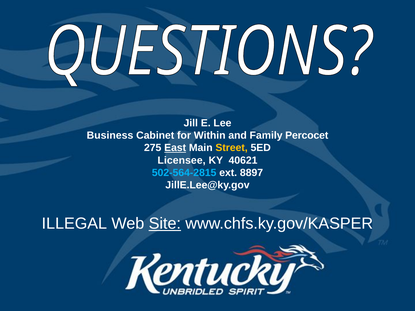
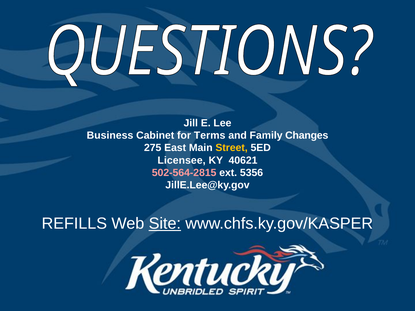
Within: Within -> Terms (210, 136)
Percocet: Percocet -> Changes (307, 136)
East underline: present -> none (175, 148)
502-564-2815 colour: light blue -> pink (184, 173)
8897: 8897 -> 5356 (252, 173)
ILLEGAL: ILLEGAL -> REFILLS (74, 224)
